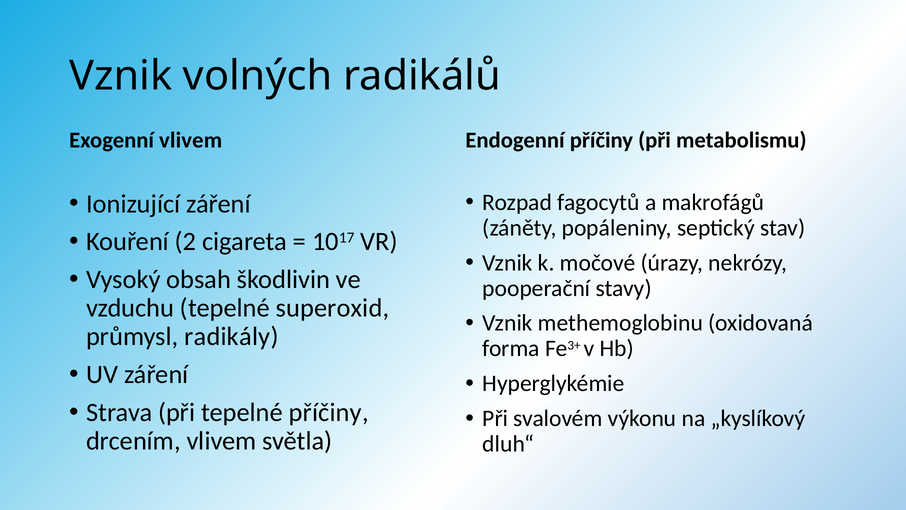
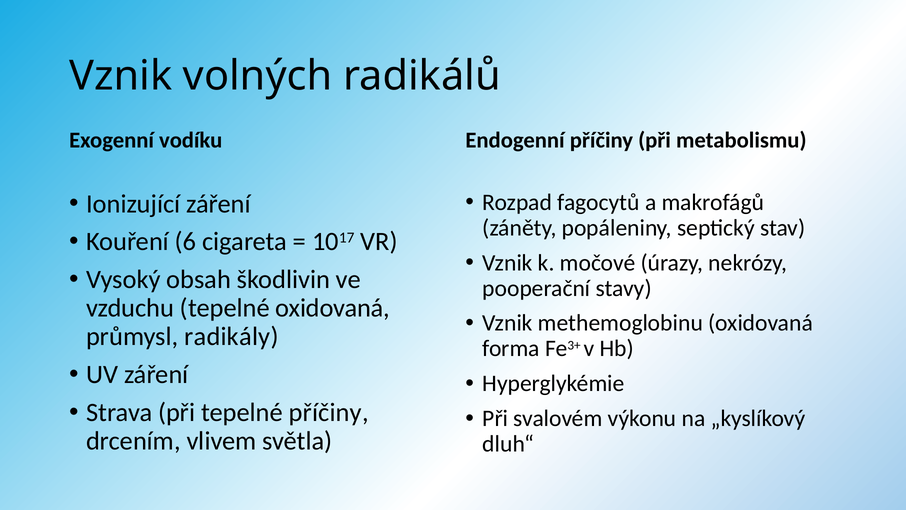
Exogenní vlivem: vlivem -> vodíku (191, 140)
2: 2 -> 6 (186, 242)
tepelné superoxid: superoxid -> oxidovaná (333, 308)
